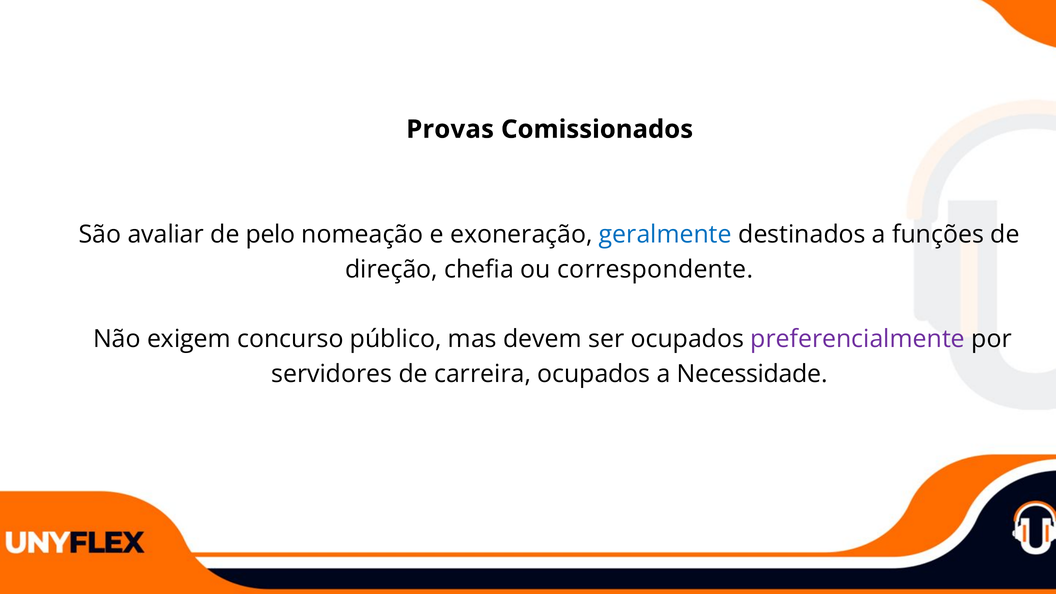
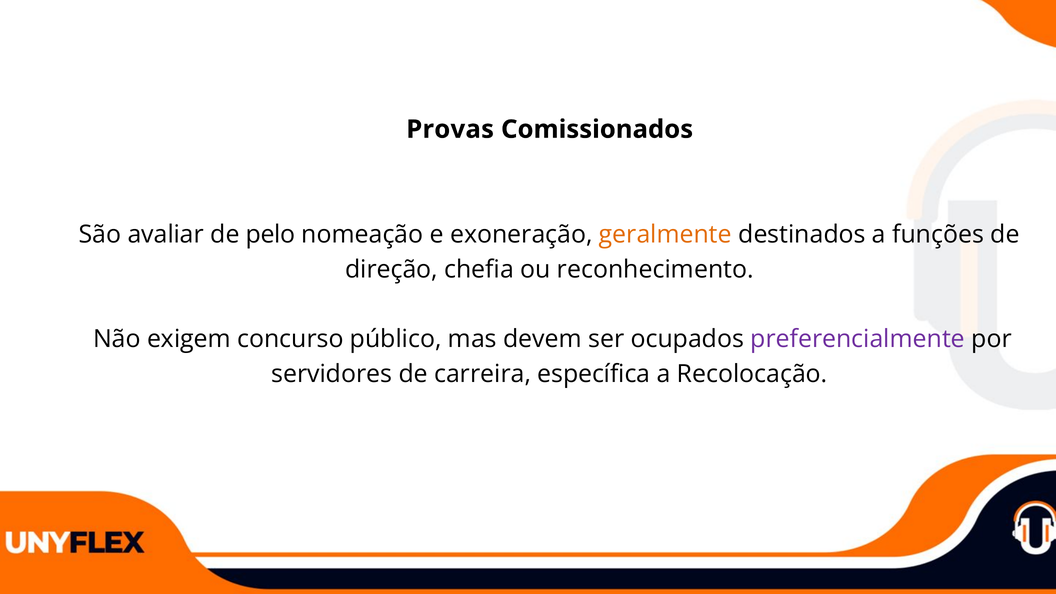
geralmente colour: blue -> orange (665, 234)
correspondente: correspondente -> reconhecimento (655, 269)
carreira ocupados: ocupados -> específica (594, 374)
Necessidade: Necessidade -> Recolocação (752, 374)
